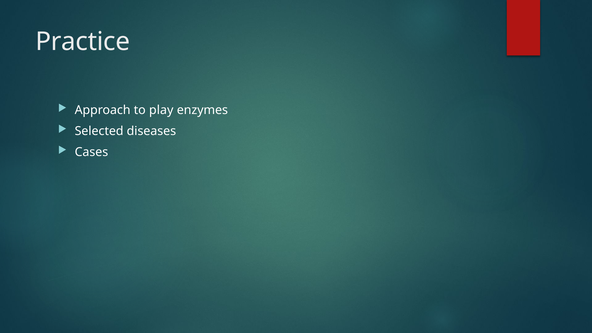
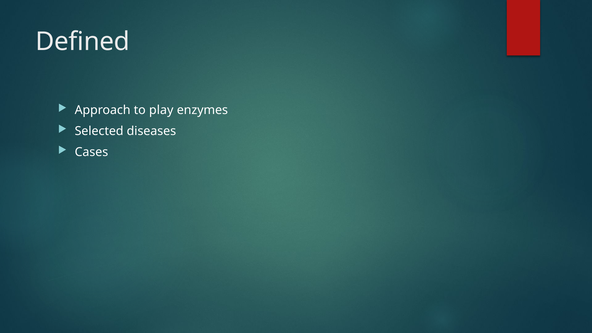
Practice: Practice -> Defined (83, 42)
